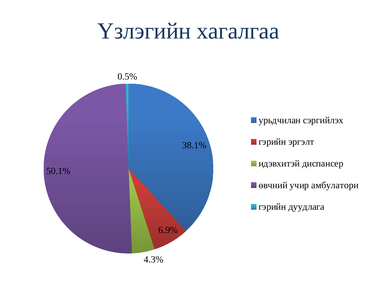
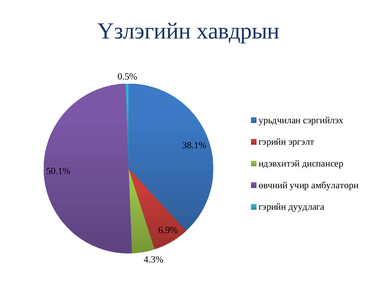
хагалгаа: хагалгаа -> хавдрын (238, 31)
